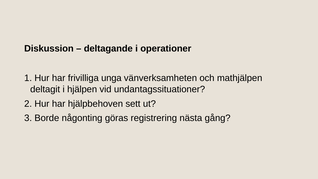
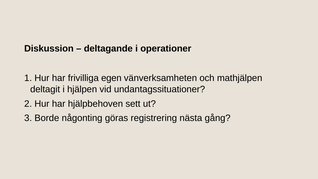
unga: unga -> egen (111, 78)
